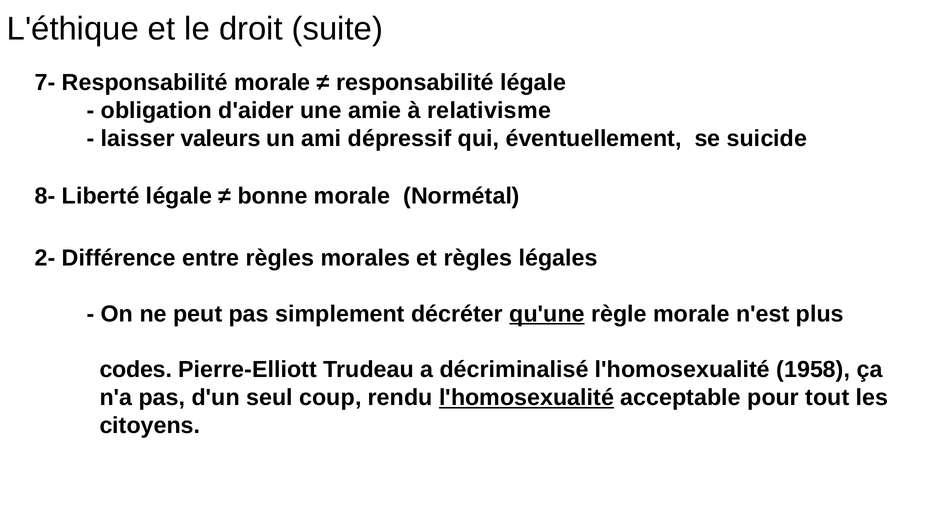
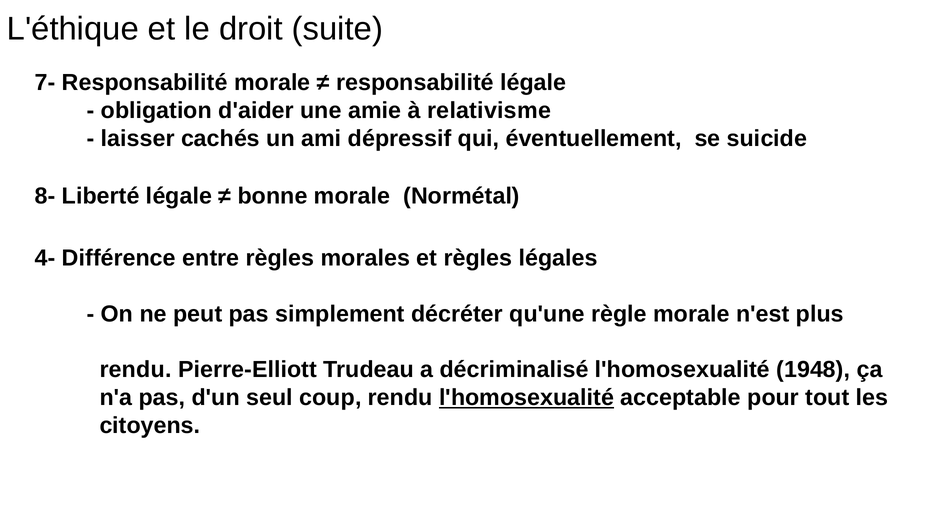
valeurs: valeurs -> cachés (220, 138)
2-: 2- -> 4- (45, 258)
qu'une underline: present -> none (547, 314)
codes: codes -> rendu (136, 370)
1958: 1958 -> 1948 (813, 370)
